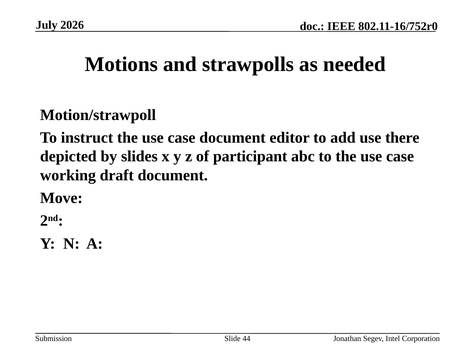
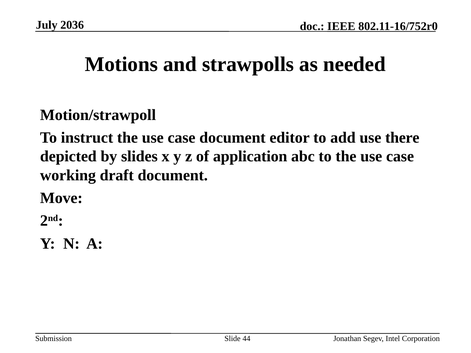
2026: 2026 -> 2036 (72, 25)
participant: participant -> application (250, 157)
